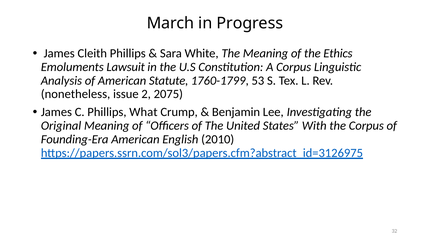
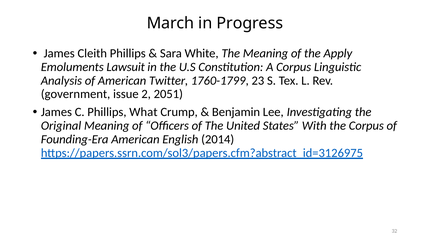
Ethics: Ethics -> Apply (338, 53)
Statute: Statute -> Twitter (169, 81)
53: 53 -> 23 (258, 81)
nonetheless: nonetheless -> government (76, 94)
2075: 2075 -> 2051 (168, 94)
2010: 2010 -> 2014 (218, 139)
